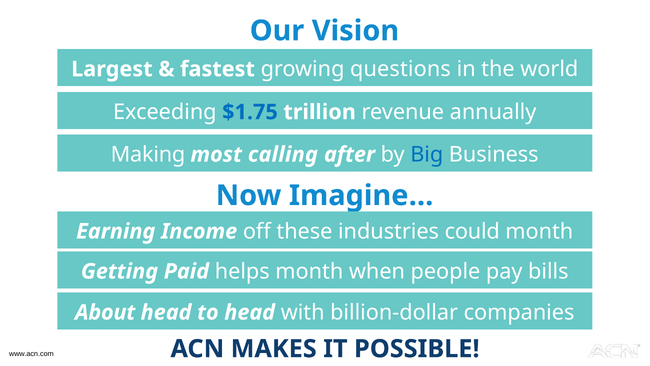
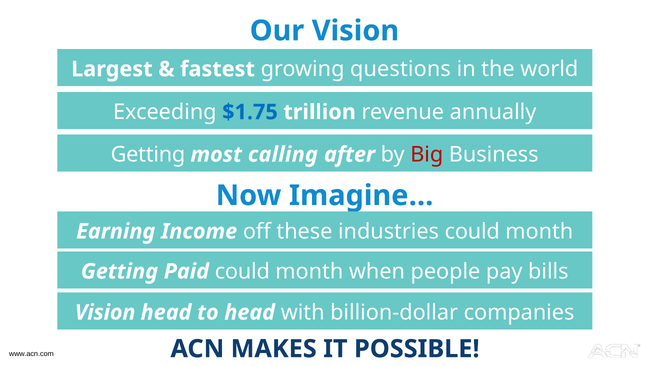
Making: Making -> Getting (148, 154)
Big colour: blue -> red (427, 154)
Paid helps: helps -> could (242, 271)
About: About -> Vision (105, 312)
